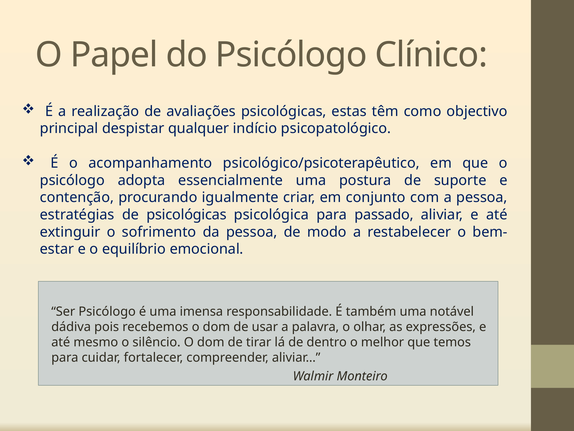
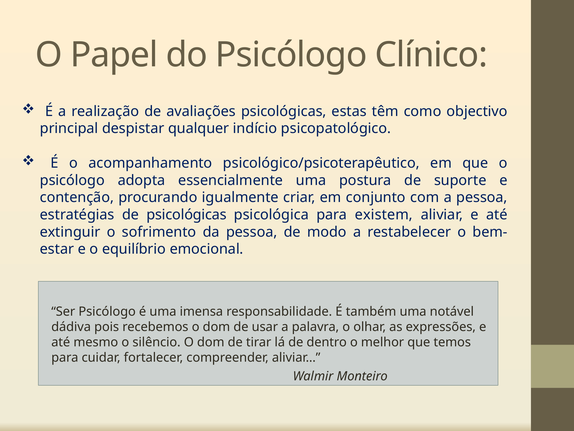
passado: passado -> existem (384, 215)
